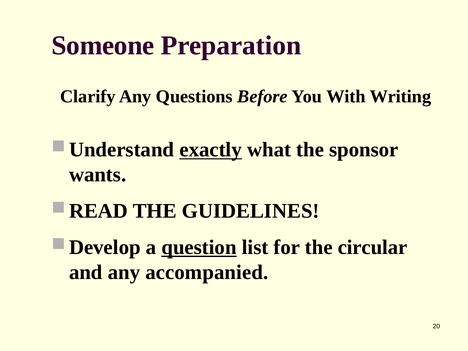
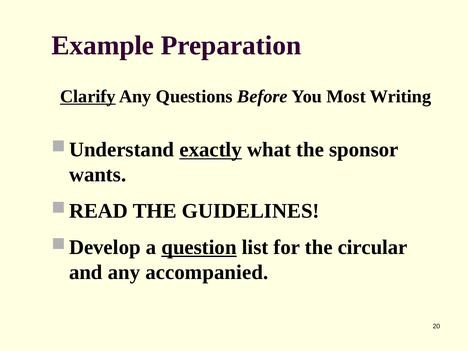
Someone: Someone -> Example (103, 45)
Clarify underline: none -> present (88, 96)
With: With -> Most (346, 96)
